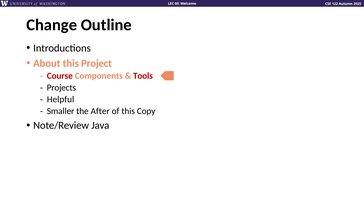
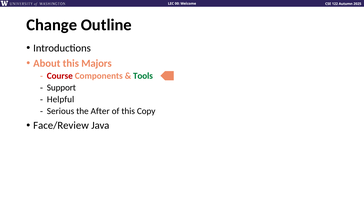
Project: Project -> Majors (96, 63)
Tools colour: red -> green (143, 76)
Projects: Projects -> Support (61, 87)
Smaller: Smaller -> Serious (61, 111)
Note/Review: Note/Review -> Face/Review (61, 125)
